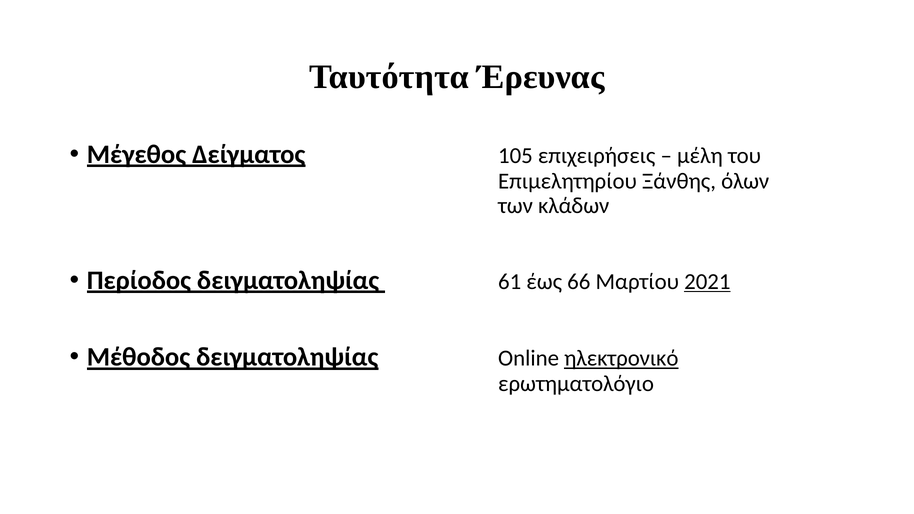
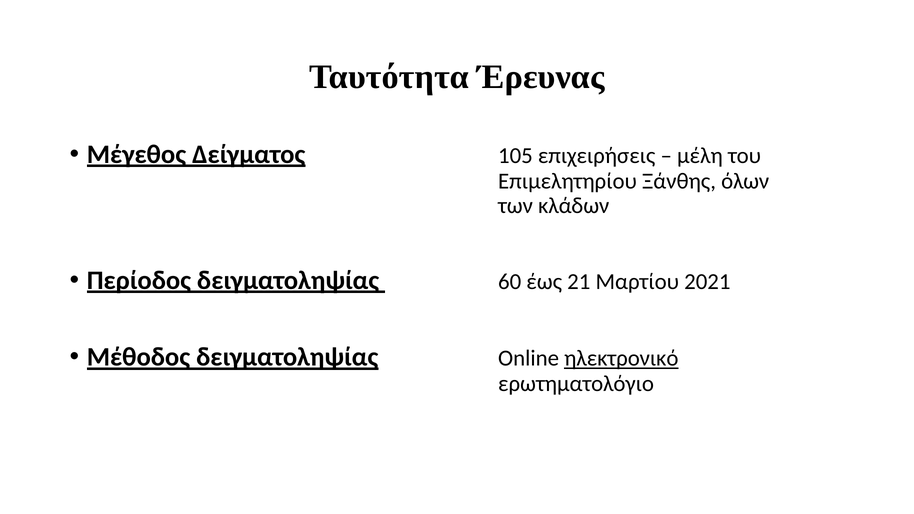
61: 61 -> 60 (510, 282)
66: 66 -> 21 (579, 282)
2021 underline: present -> none (707, 282)
